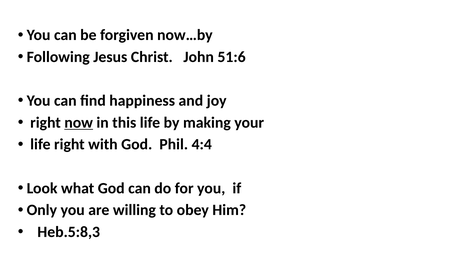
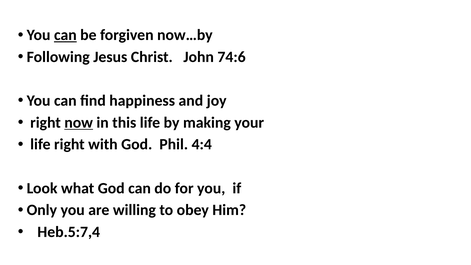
can underline: none -> present (65, 35)
51:6: 51:6 -> 74:6 (232, 57)
Heb.5:8,3: Heb.5:8,3 -> Heb.5:7,4 (69, 232)
